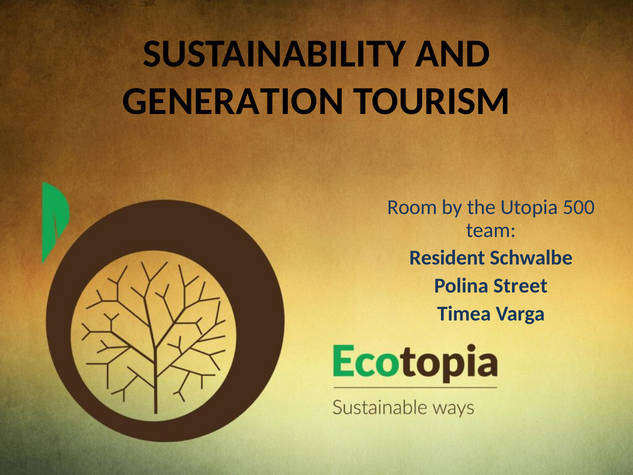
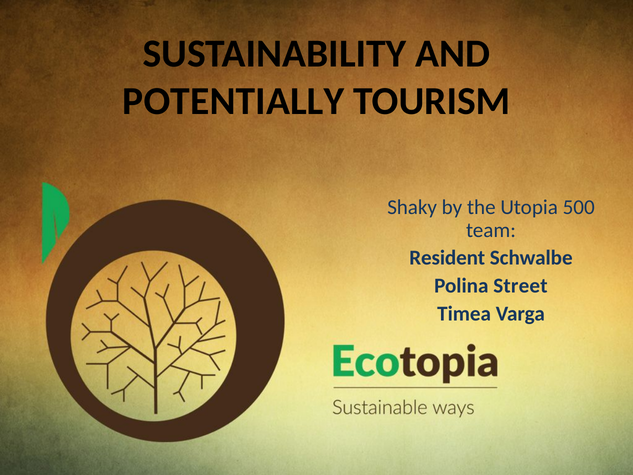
GENERATION: GENERATION -> POTENTIALLY (233, 101)
Room: Room -> Shaky (412, 207)
